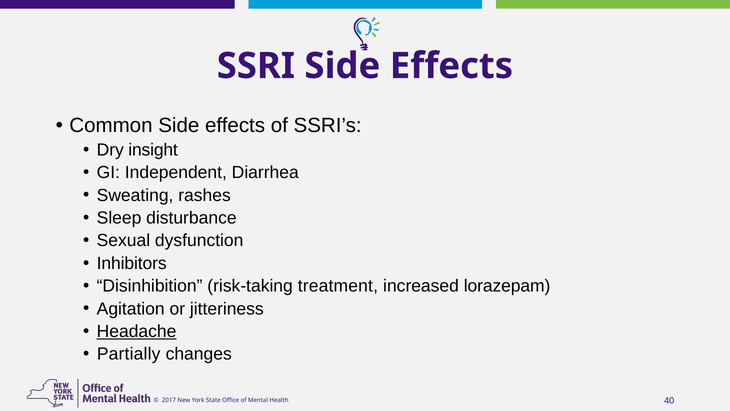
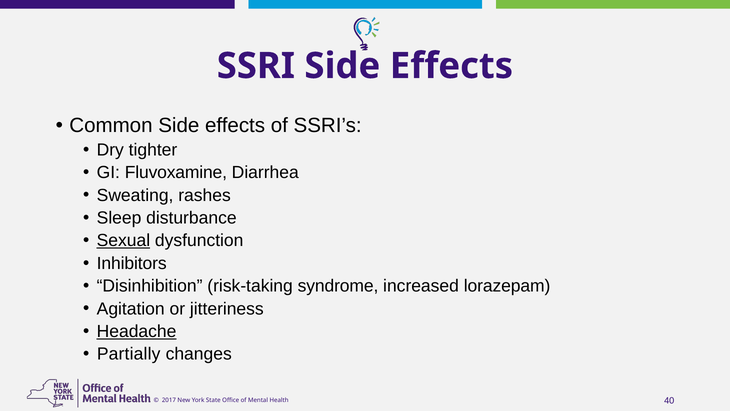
insight: insight -> tighter (153, 150)
Independent: Independent -> Fluvoxamine (176, 172)
Sexual underline: none -> present (123, 240)
treatment: treatment -> syndrome (338, 286)
